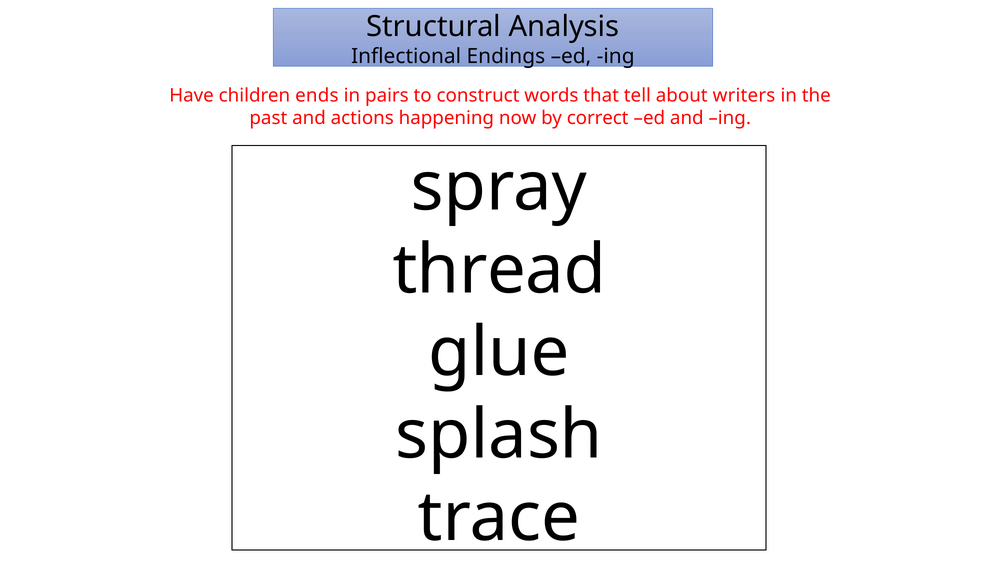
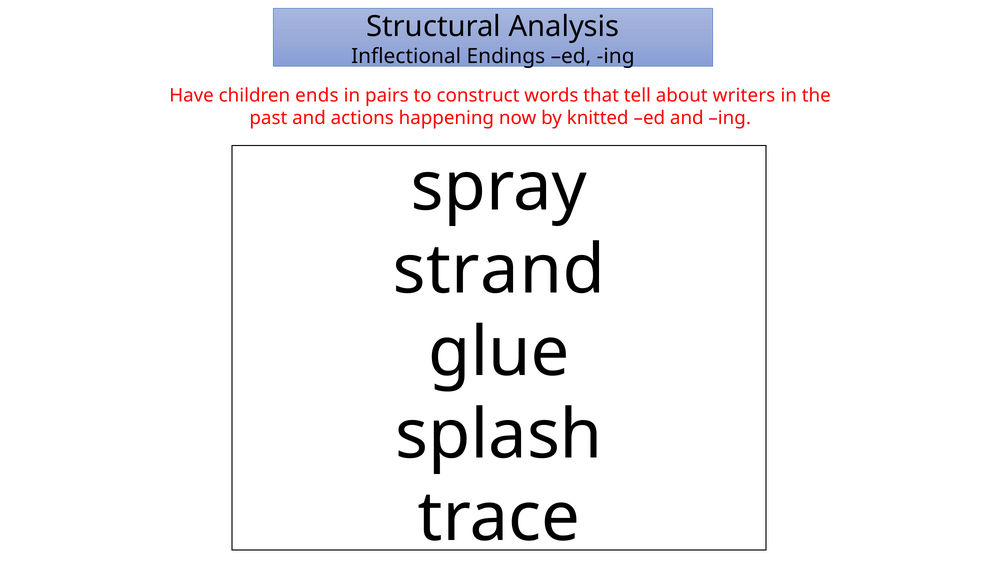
correct: correct -> knitted (598, 118)
thread: thread -> strand (499, 270)
